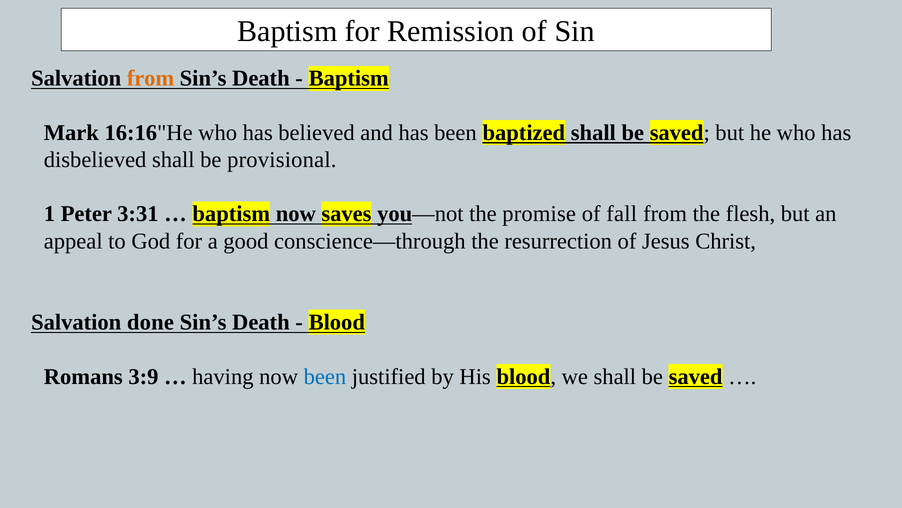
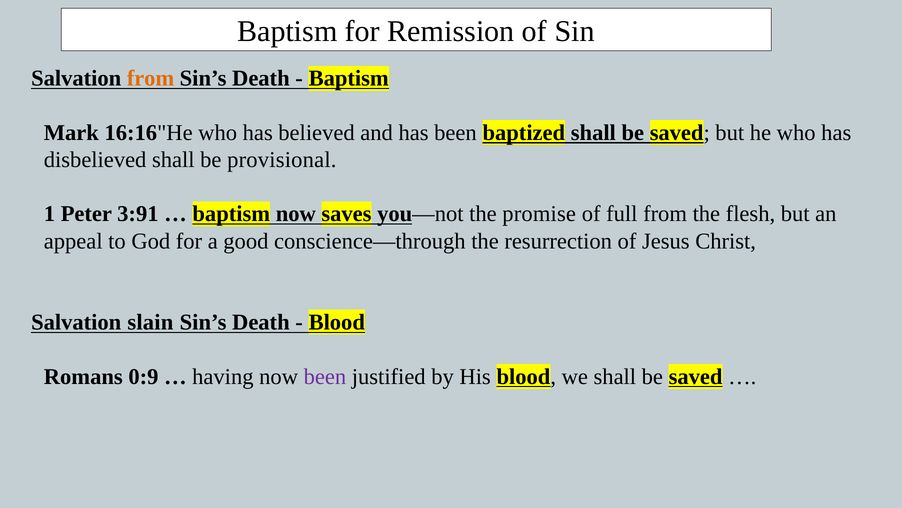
3:31: 3:31 -> 3:91 (138, 214)
fall: fall -> full (622, 214)
done: done -> slain (150, 322)
3:9: 3:9 -> 0:9 (143, 376)
been colour: blue -> purple (325, 376)
